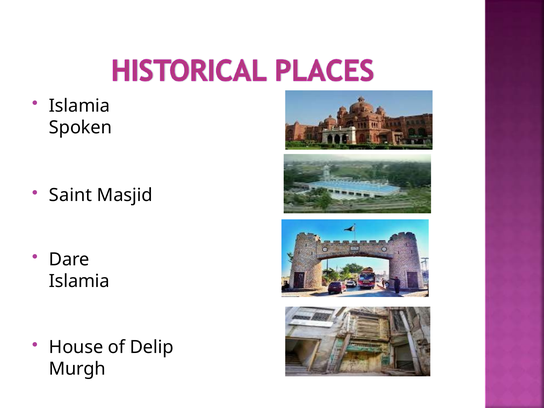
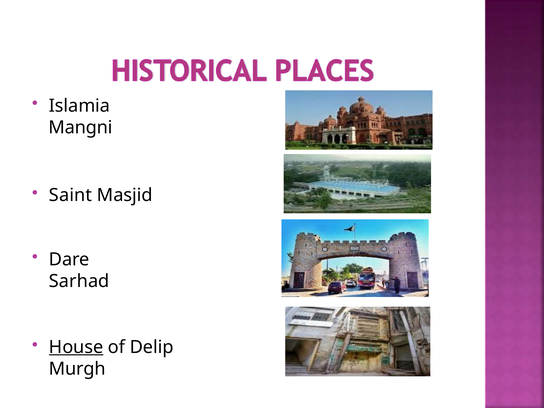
Spoken: Spoken -> Mangni (81, 127)
Islamia: Islamia -> Sarhad (79, 281)
House underline: none -> present (76, 347)
